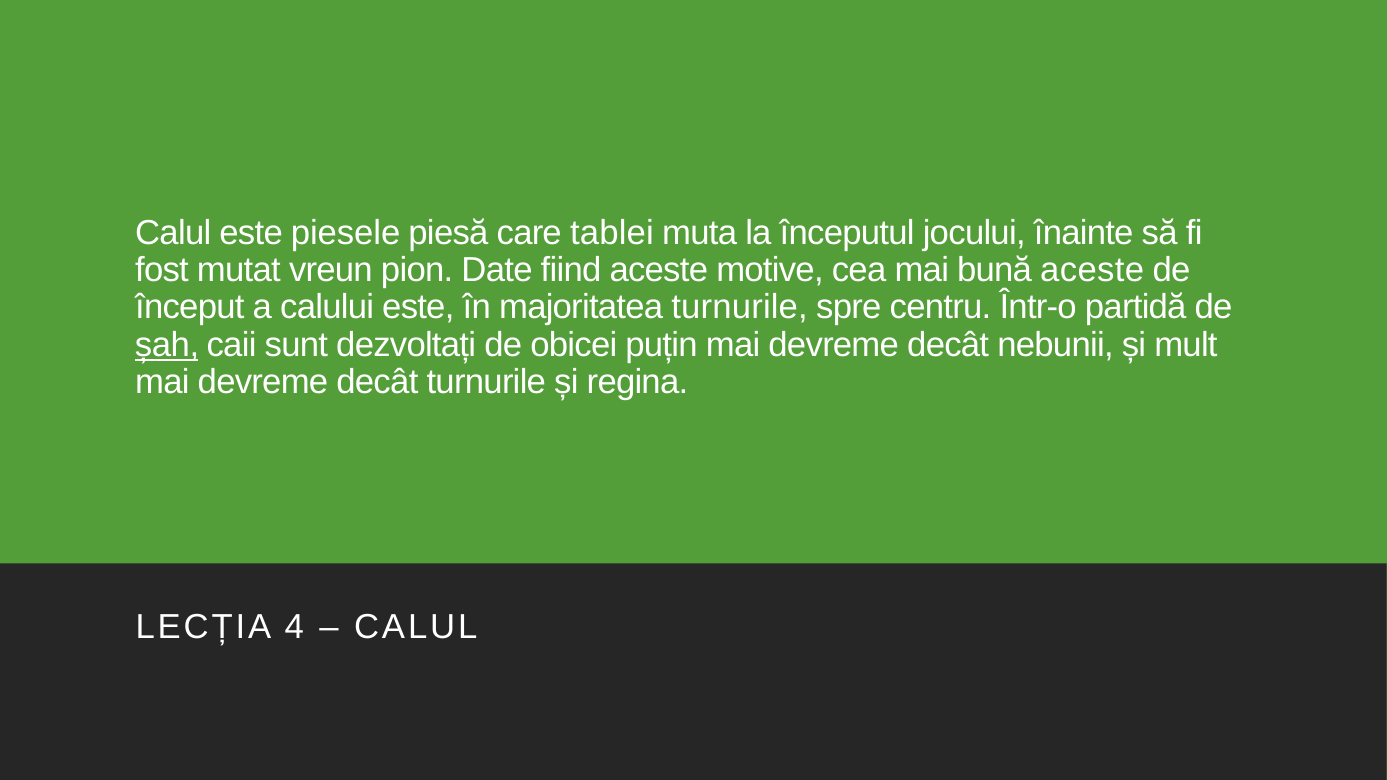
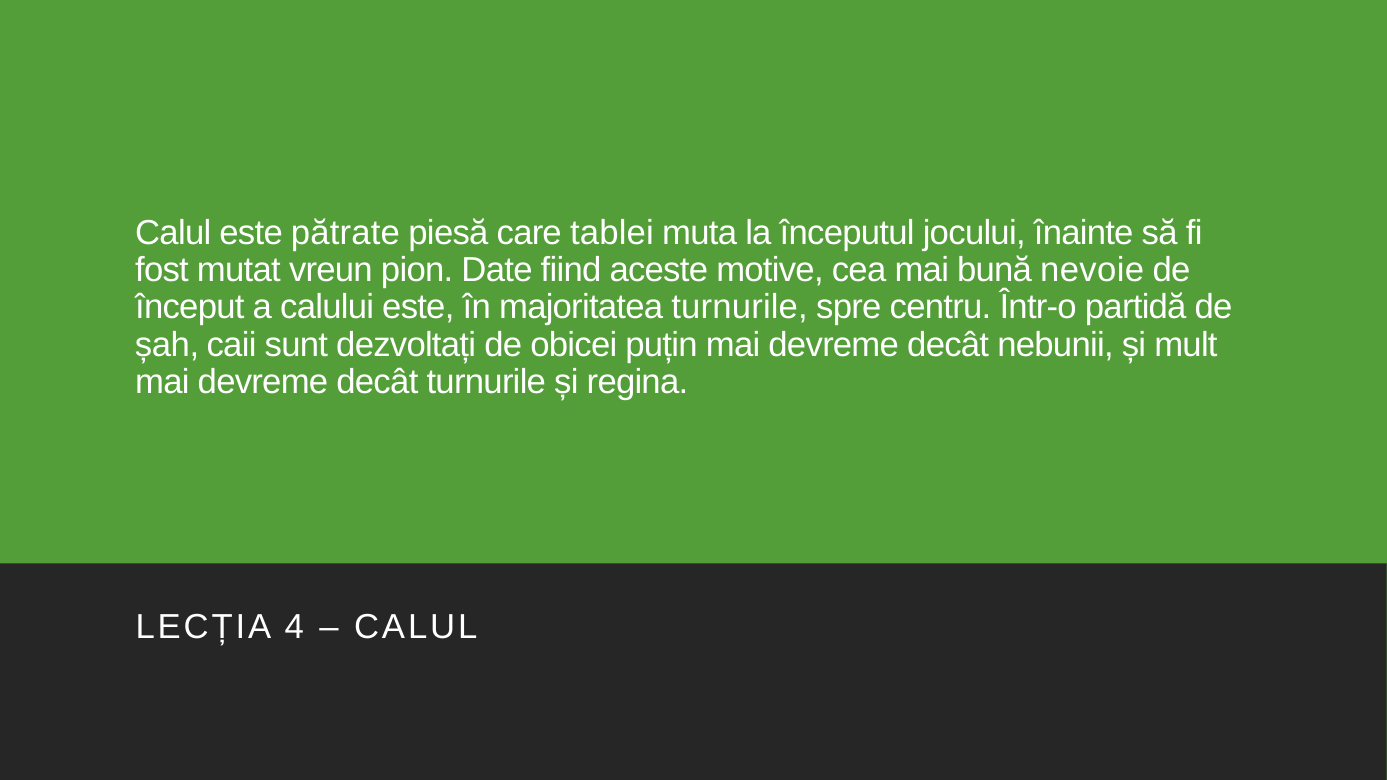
piesele: piesele -> pătrate (345, 233)
bună aceste: aceste -> nevoie (1092, 270)
șah underline: present -> none (167, 345)
